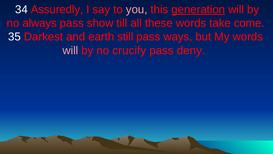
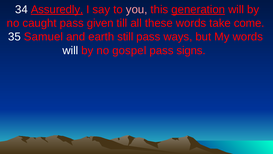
Assuredly underline: none -> present (57, 9)
always: always -> caught (40, 23)
show: show -> given (100, 23)
Darkest: Darkest -> Samuel (43, 37)
will colour: pink -> white (70, 50)
crucify: crucify -> gospel (129, 50)
deny: deny -> signs (191, 50)
